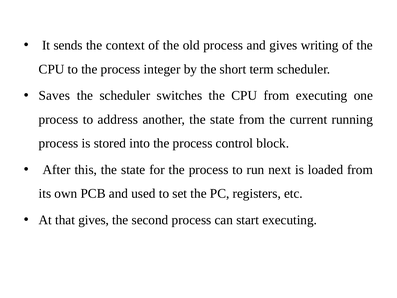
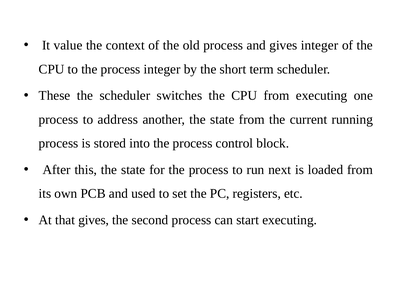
sends: sends -> value (68, 45)
gives writing: writing -> integer (320, 45)
Saves: Saves -> These (54, 96)
